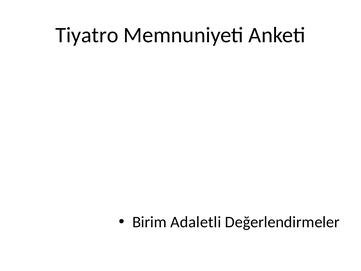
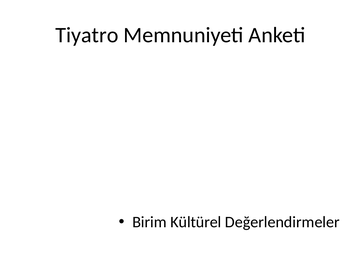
Adaletli: Adaletli -> Kültürel (196, 222)
